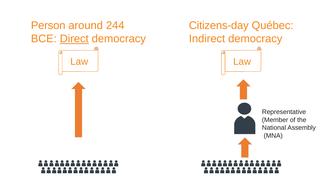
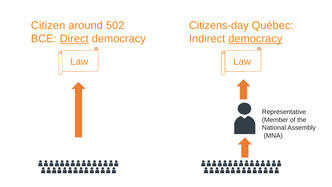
Person: Person -> Citizen (48, 25)
244: 244 -> 502 (115, 25)
democracy underline: none -> present (255, 39)
